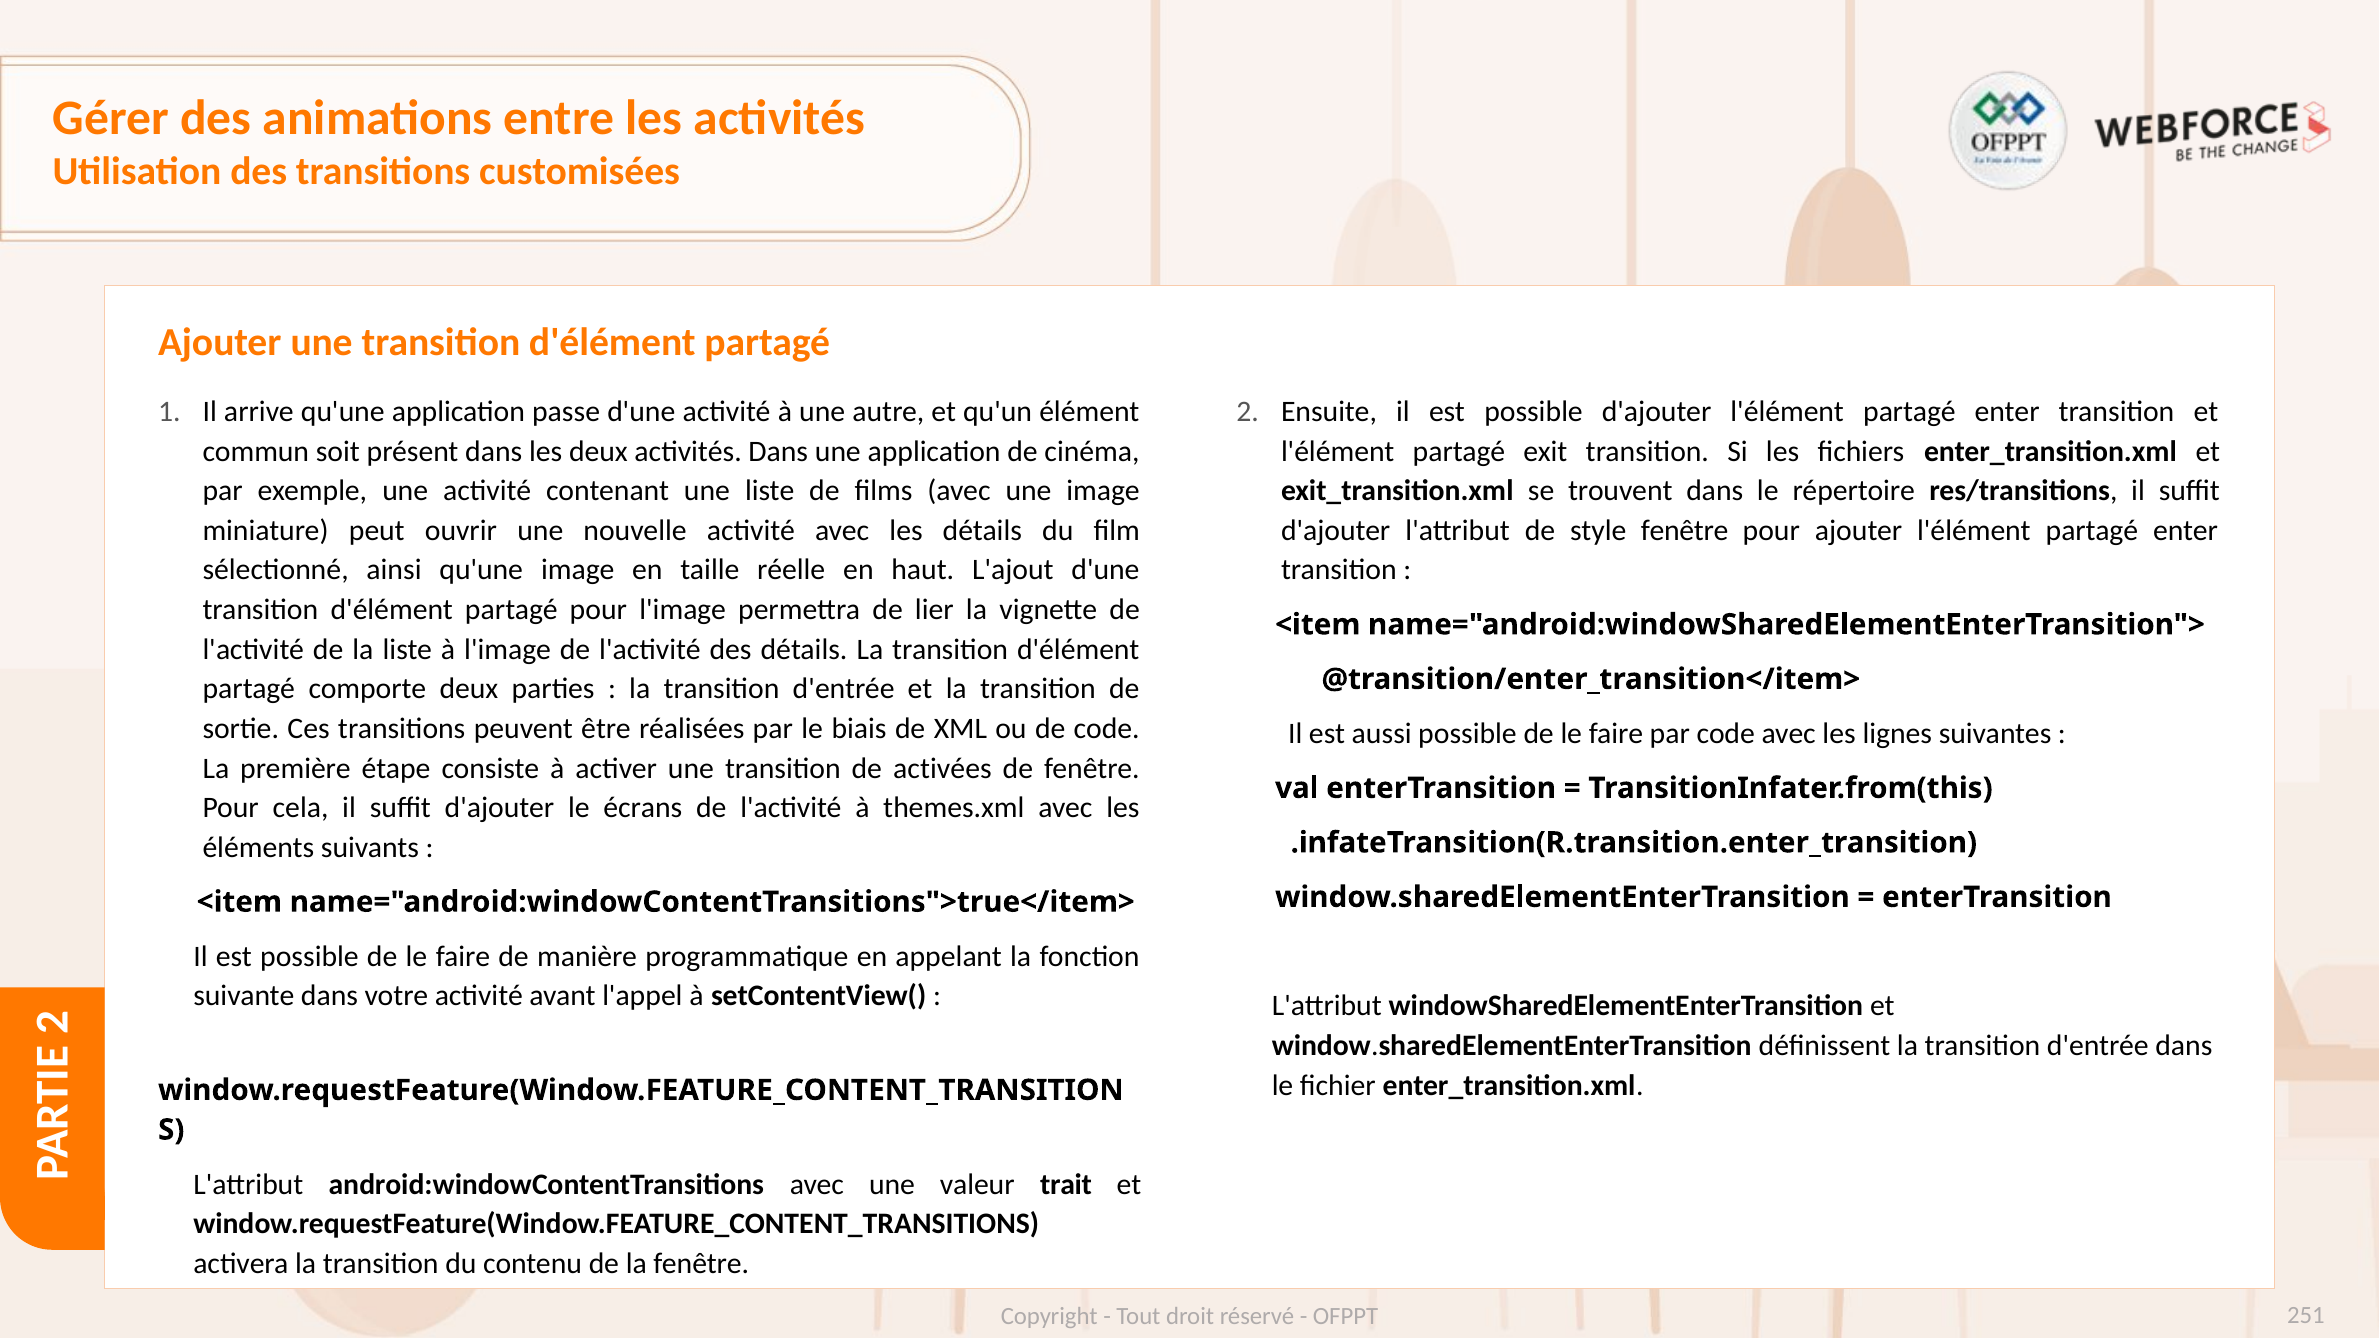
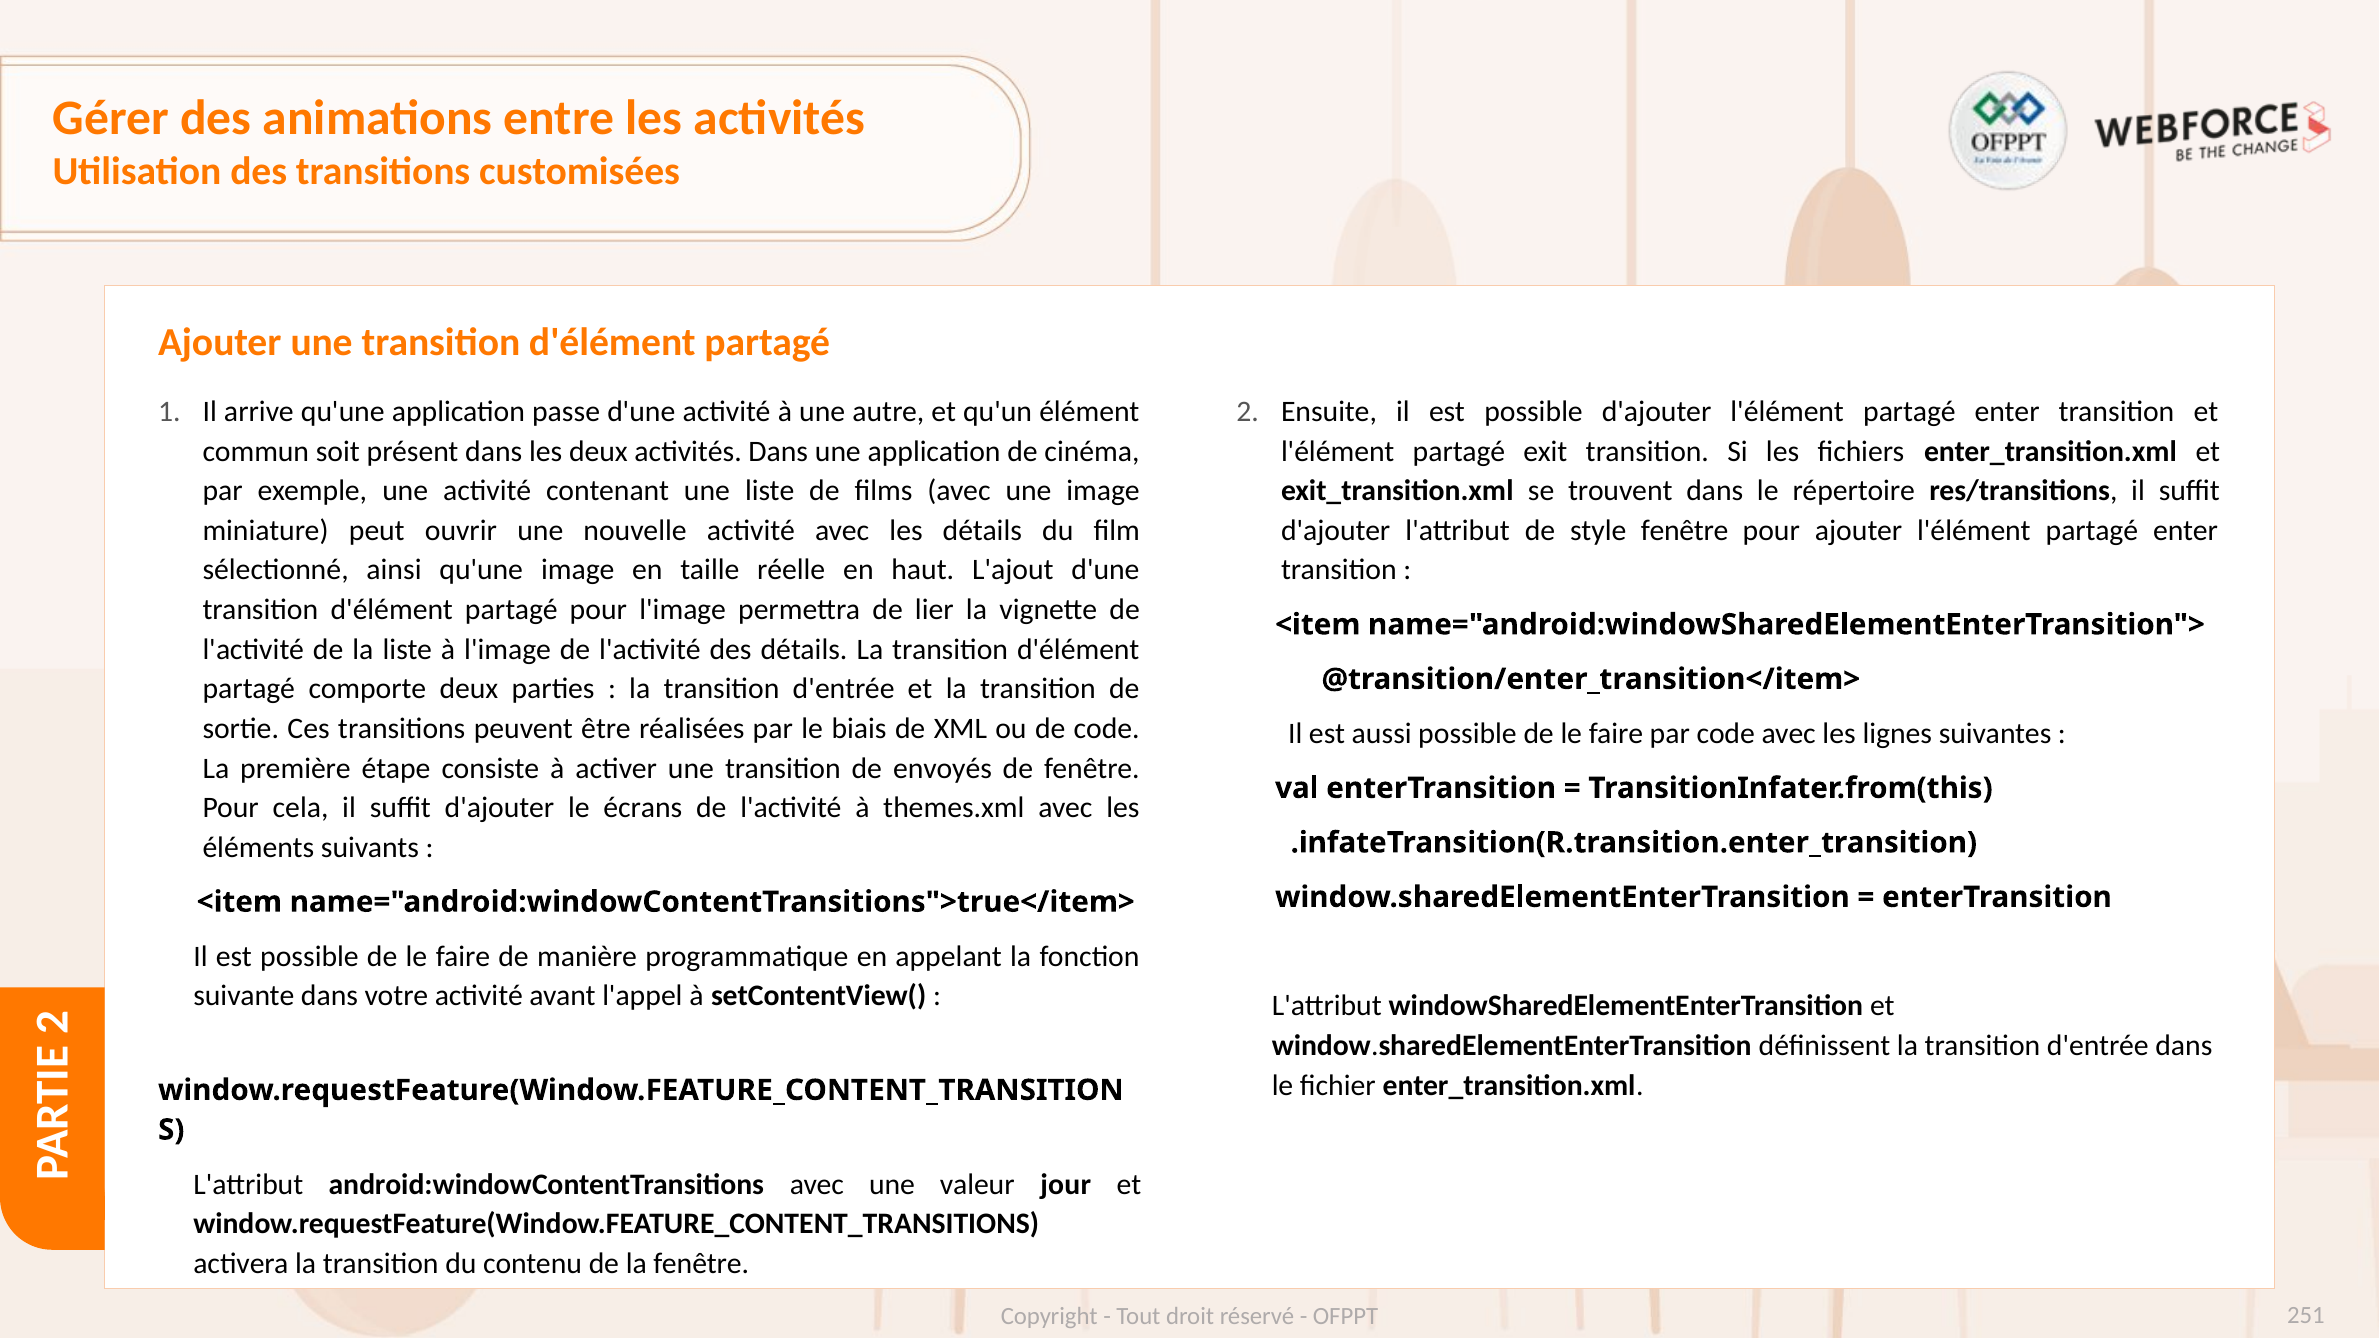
activées: activées -> envoyés (943, 768)
trait: trait -> jour (1066, 1184)
